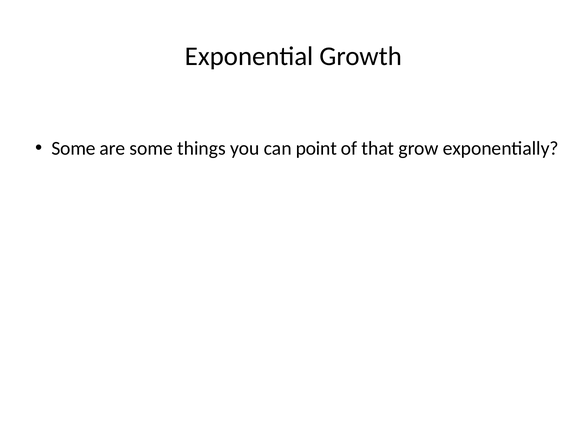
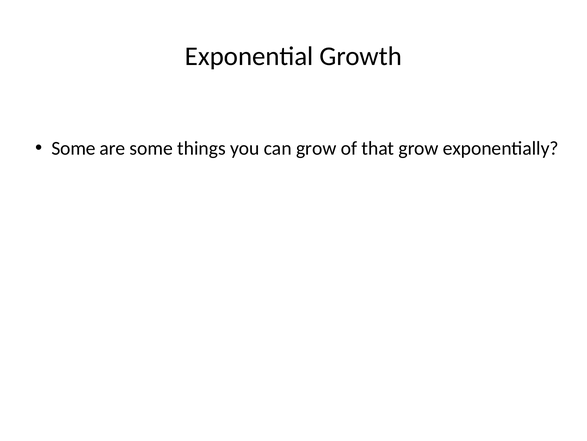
can point: point -> grow (316, 148)
